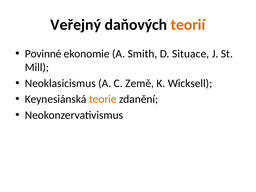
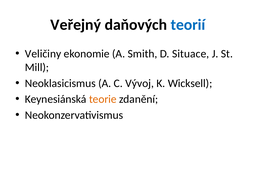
teorií colour: orange -> blue (188, 25)
Povinné: Povinné -> Veličiny (43, 54)
Země: Země -> Vývoj (140, 83)
